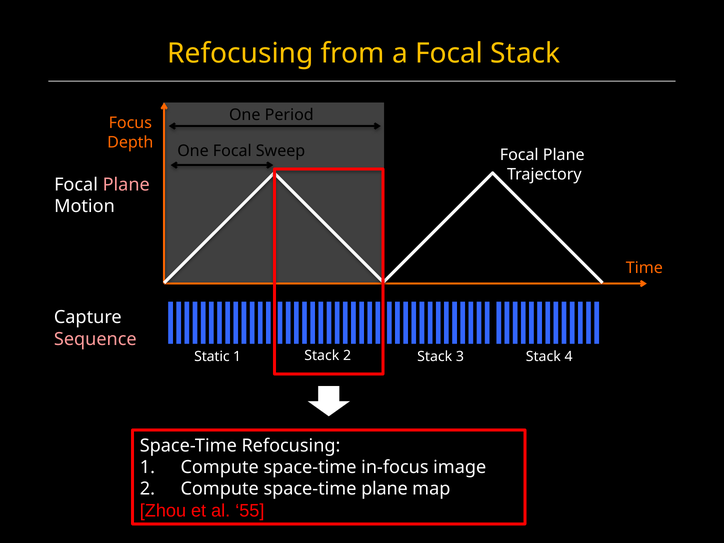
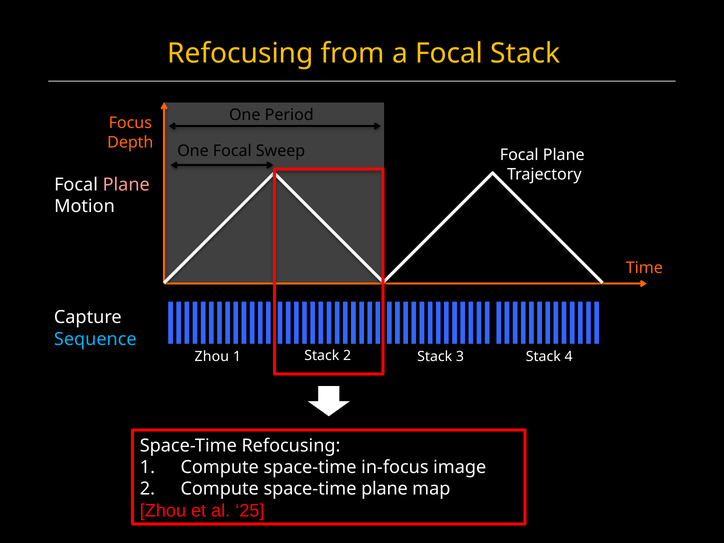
Sequence colour: pink -> light blue (95, 339)
Static: Static -> Zhou (212, 357)
55: 55 -> 25 (250, 511)
